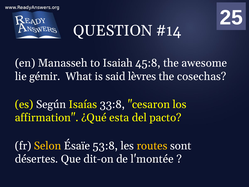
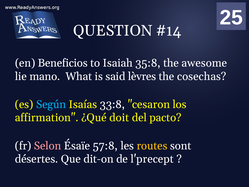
Manasseh: Manasseh -> Beneficios (63, 63)
45:8: 45:8 -> 35:8 (148, 63)
gémir: gémir -> mano (45, 76)
Según colour: white -> light blue (51, 104)
esta: esta -> doit (119, 118)
Selon colour: yellow -> pink (48, 146)
53:8: 53:8 -> 57:8 (105, 146)
l'montée: l'montée -> l'precept (152, 159)
